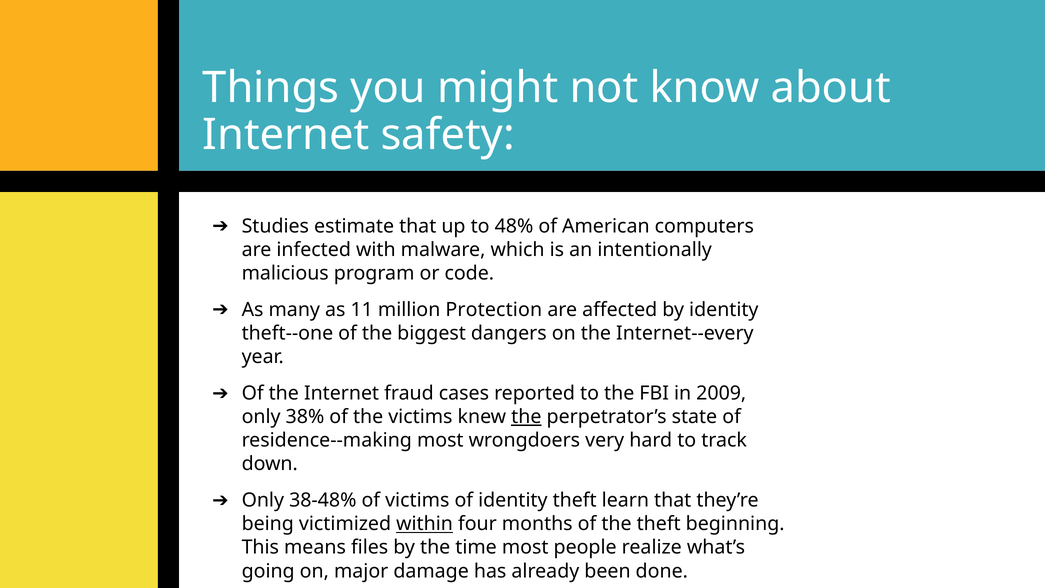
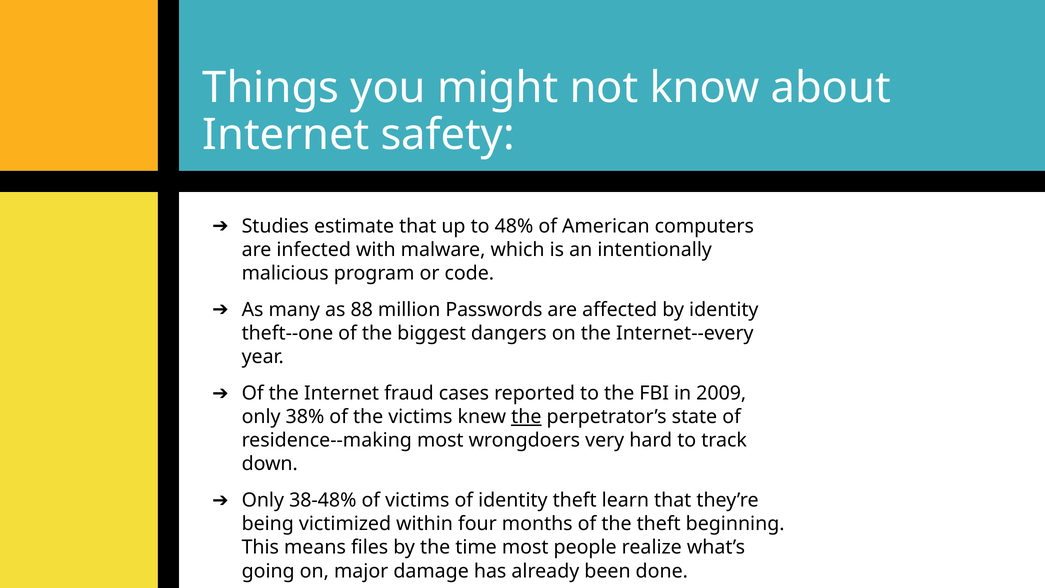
11: 11 -> 88 (362, 310)
Protection: Protection -> Passwords (494, 310)
within underline: present -> none (425, 524)
